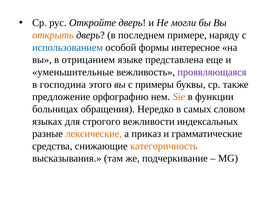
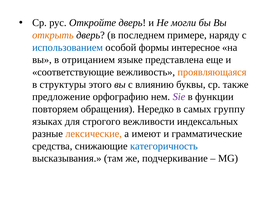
уменьшительные: уменьшительные -> соответствующие (73, 72)
проявляющаяся colour: purple -> orange (212, 72)
господина: господина -> структуры (63, 84)
примеры: примеры -> влиянию (154, 84)
Sie colour: orange -> purple (179, 97)
больницах: больницах -> повторяем (55, 109)
словом: словом -> группу (229, 109)
приказ: приказ -> имеют (146, 134)
категоричность colour: orange -> blue (164, 146)
